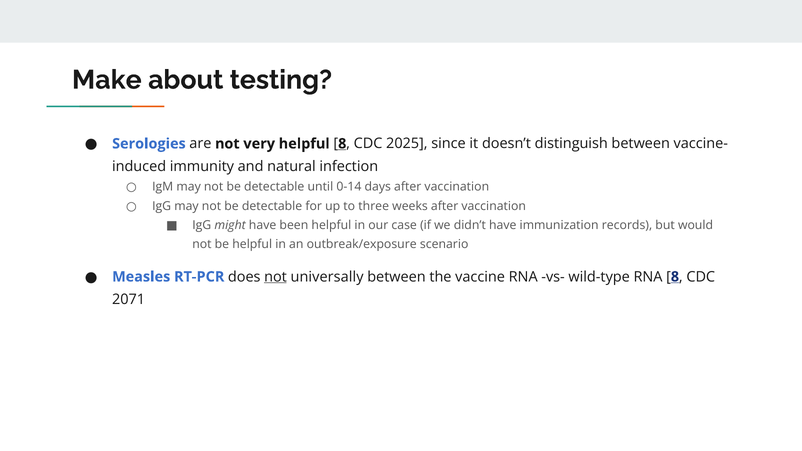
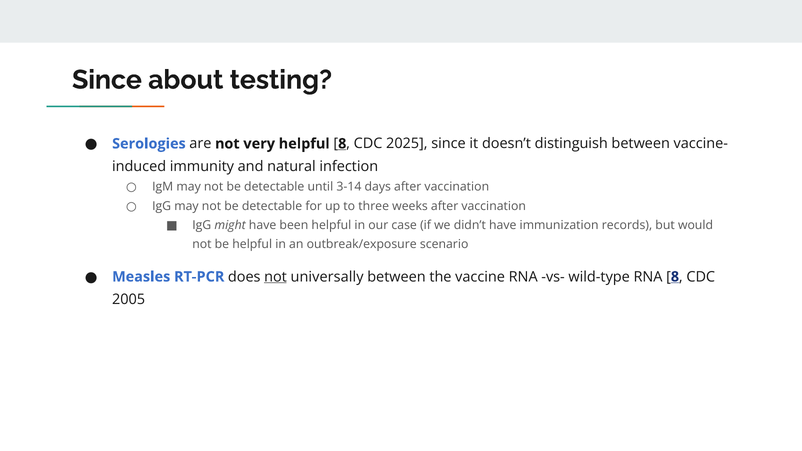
Make: Make -> Since (107, 80)
0-14: 0-14 -> 3-14 (349, 187)
2071: 2071 -> 2005 (129, 299)
